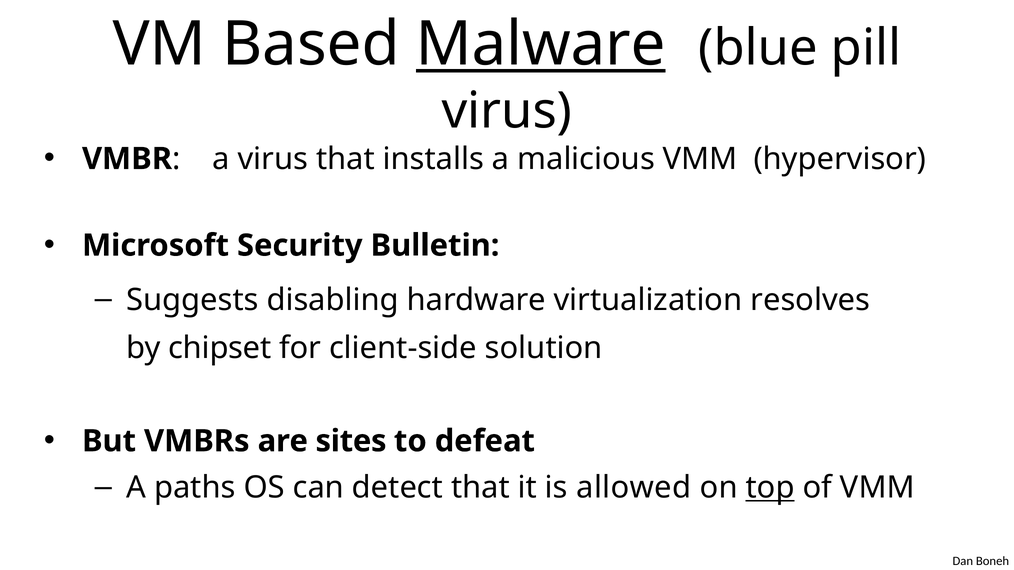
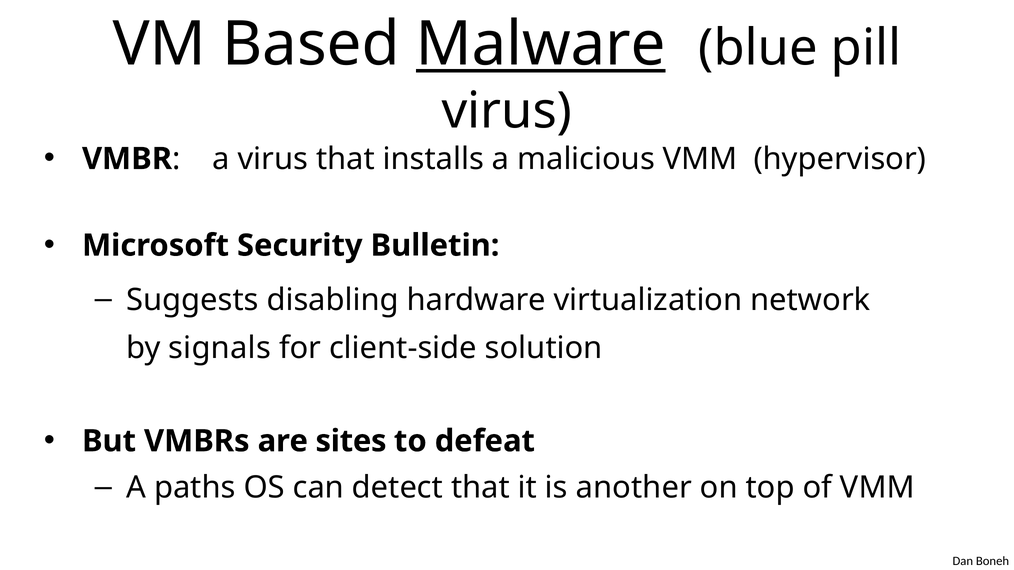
resolves: resolves -> network (810, 300)
chipset: chipset -> signals (220, 348)
allowed: allowed -> another (634, 488)
top underline: present -> none (770, 488)
